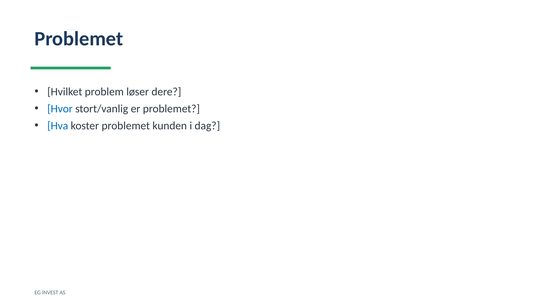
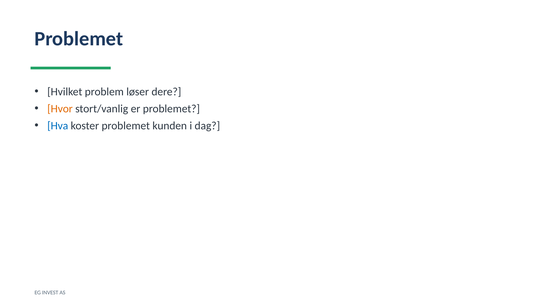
Hvor colour: blue -> orange (60, 109)
